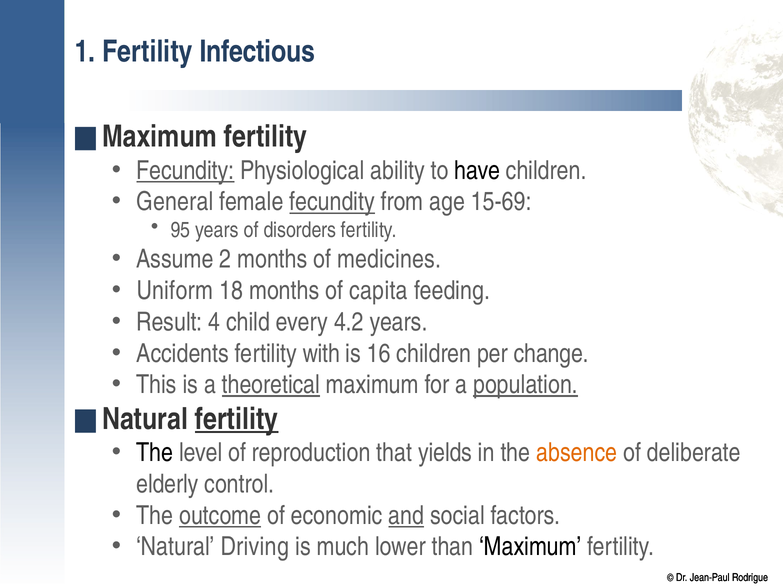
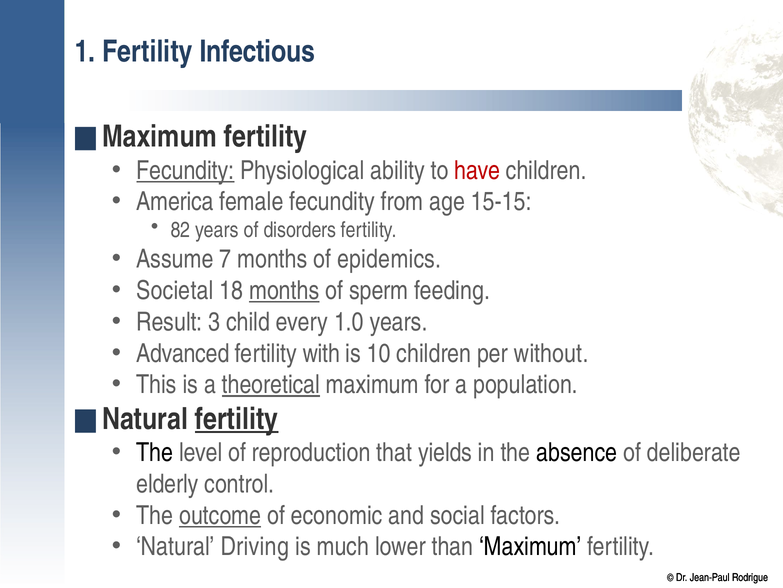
have colour: black -> red (477, 170)
General: General -> America (175, 202)
fecundity underline: present -> none (332, 202)
15-69: 15-69 -> 15-15 (501, 202)
95: 95 -> 82 (180, 230)
2: 2 -> 7 (225, 259)
medicines: medicines -> epidemics (389, 259)
Uniform: Uniform -> Societal (175, 290)
months underline: none -> present (284, 290)
capita: capita -> sperm (379, 290)
4: 4 -> 3 (214, 322)
4.2: 4.2 -> 1.0 (349, 322)
Accidents: Accidents -> Advanced (183, 353)
16: 16 -> 10 (379, 353)
change: change -> without (551, 353)
population underline: present -> none (526, 384)
absence colour: orange -> black (577, 452)
and underline: present -> none (406, 515)
